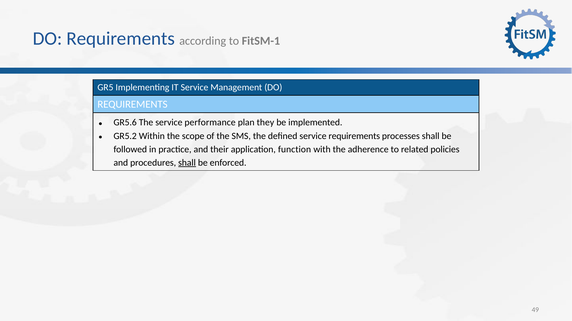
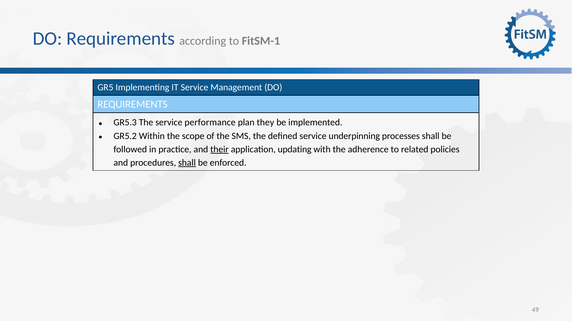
GR5.6: GR5.6 -> GR5.3 (125, 123)
service requirements: requirements -> underpinning (354, 136)
their underline: none -> present (219, 150)
function: function -> updating (295, 150)
